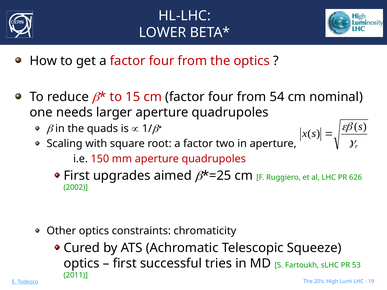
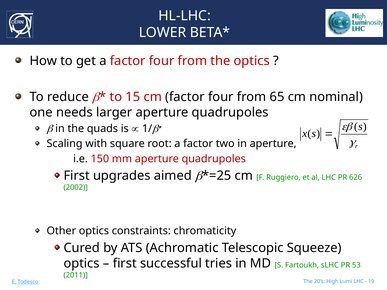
54: 54 -> 65 (277, 97)
